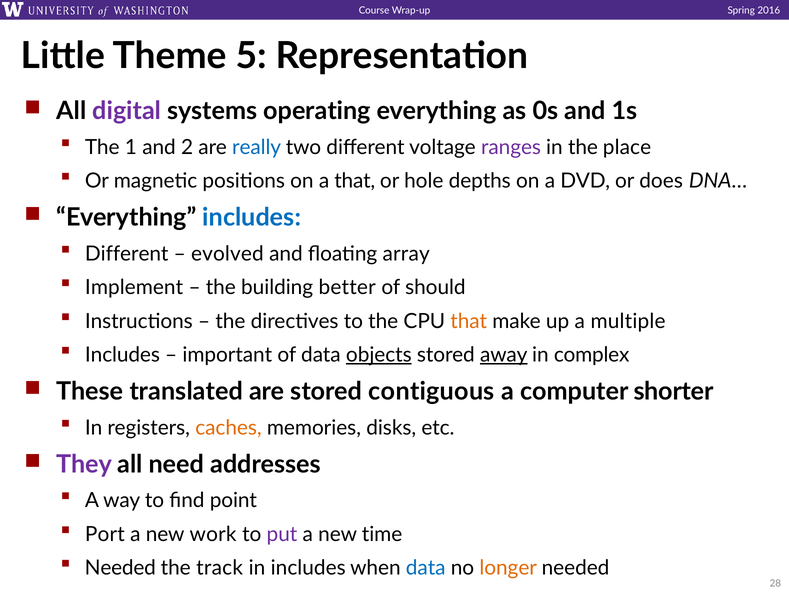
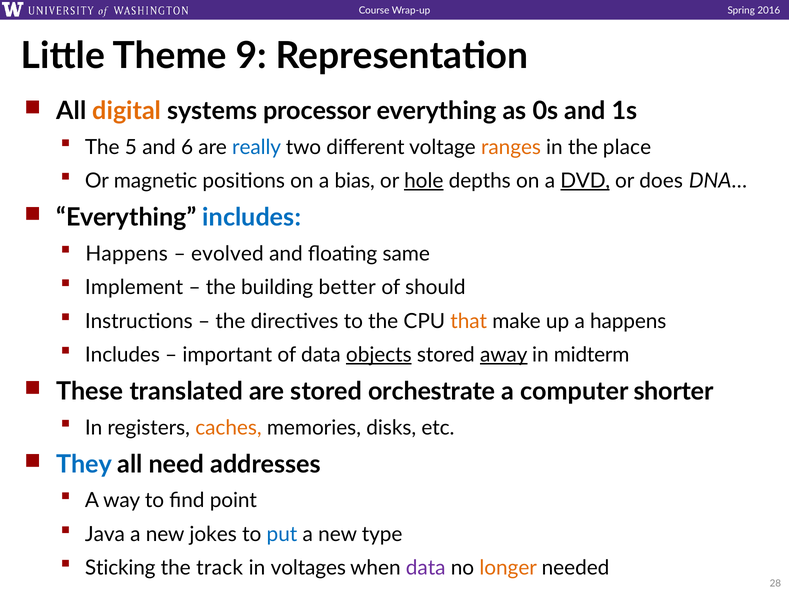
5: 5 -> 9 (251, 56)
digital colour: purple -> orange (127, 111)
operating: operating -> processor (317, 111)
1: 1 -> 5 (131, 147)
2: 2 -> 6 (187, 147)
ranges colour: purple -> orange (511, 147)
a that: that -> bias (355, 181)
hole underline: none -> present (424, 181)
DVD underline: none -> present (585, 181)
Different: Different -> Happens (127, 254)
array: array -> same (406, 254)
a multiple: multiple -> happens (628, 321)
complex: complex -> midterm (592, 355)
contiguous: contiguous -> orchestrate (432, 391)
They colour: purple -> blue (84, 464)
Port: Port -> Java (105, 534)
work: work -> jokes (213, 534)
put colour: purple -> blue (282, 534)
time: time -> type (382, 534)
Needed: Needed -> Sticking (120, 568)
in includes: includes -> voltages (308, 568)
data colour: blue -> purple (426, 568)
